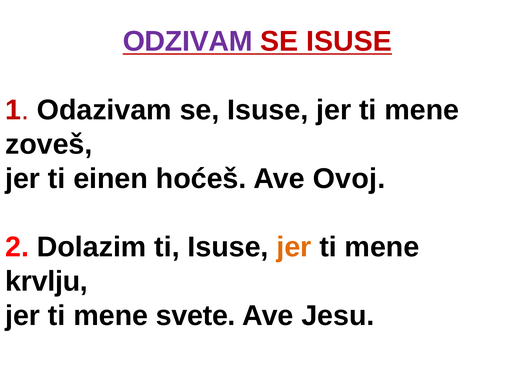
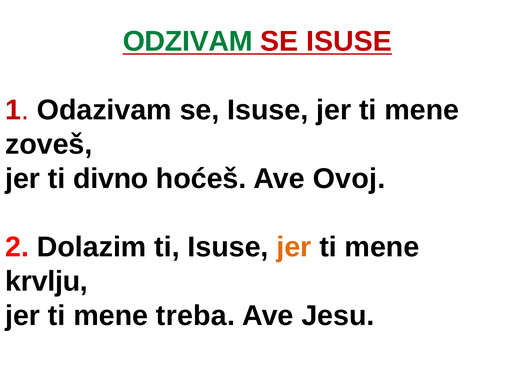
ODZIVAM colour: purple -> green (188, 41)
einen: einen -> divno (111, 179)
svete: svete -> treba (195, 316)
